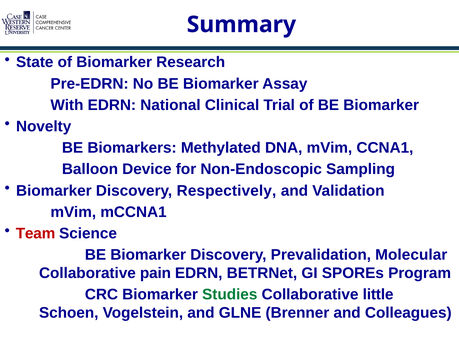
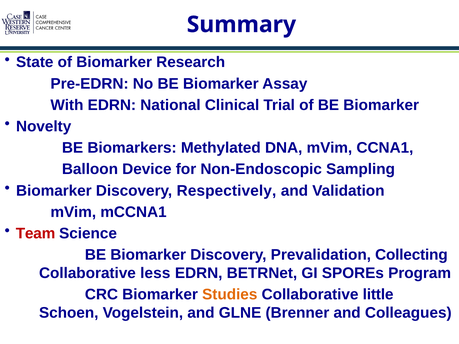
Molecular: Molecular -> Collecting (411, 255)
pain: pain -> less (155, 273)
Studies colour: green -> orange (230, 295)
